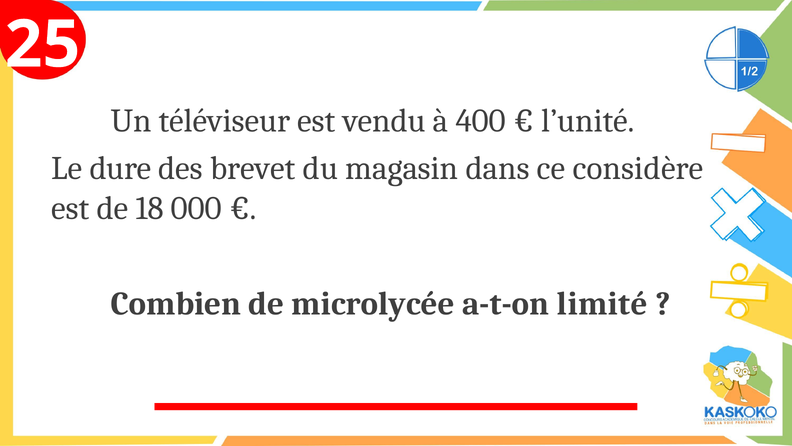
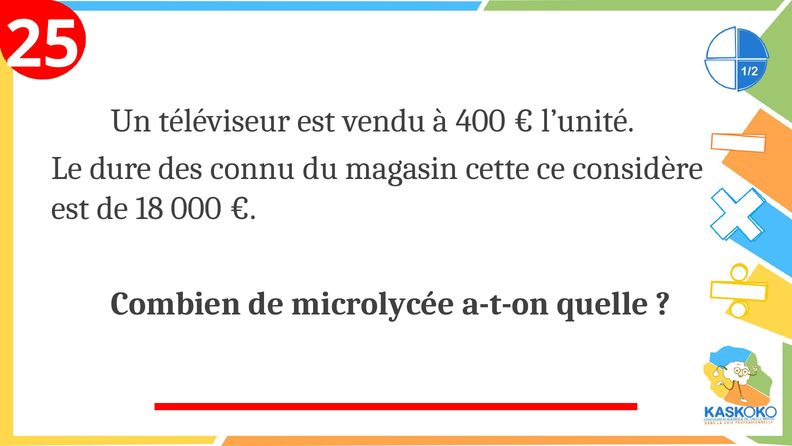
brevet: brevet -> connu (253, 168)
dans: dans -> cette (498, 168)
limité: limité -> quelle (603, 304)
